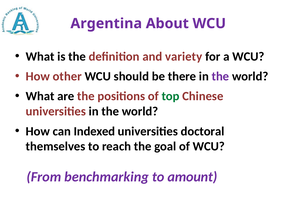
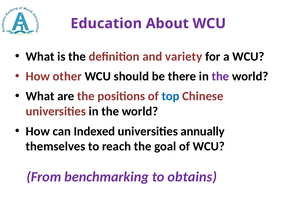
Argentina: Argentina -> Education (106, 23)
top colour: green -> blue (171, 96)
doctoral: doctoral -> annually (203, 131)
amount: amount -> obtains (192, 177)
